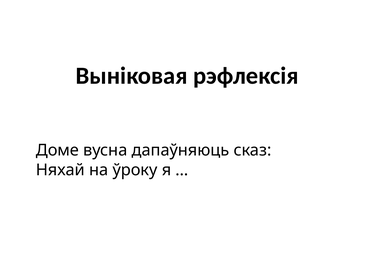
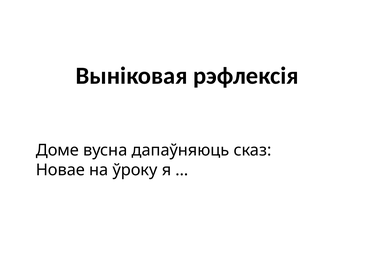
Няхай: Няхай -> Новае (60, 170)
